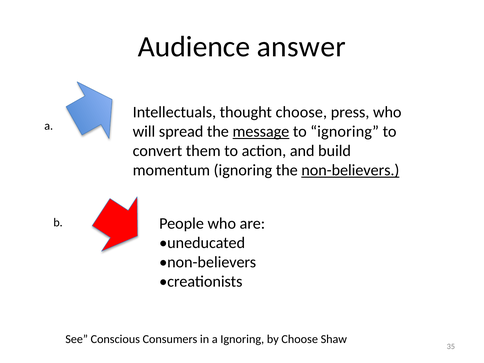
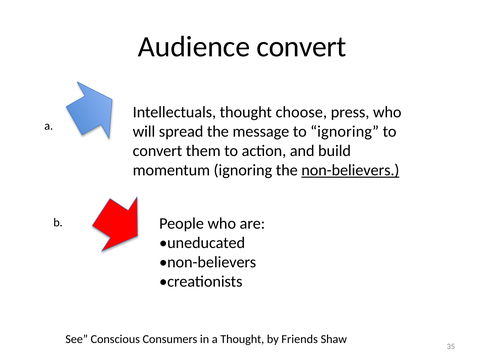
answer: answer -> convert (302, 47)
message underline: present -> none (261, 131)
a Ignoring: Ignoring -> Thought (242, 339)
by Choose: Choose -> Friends (300, 339)
